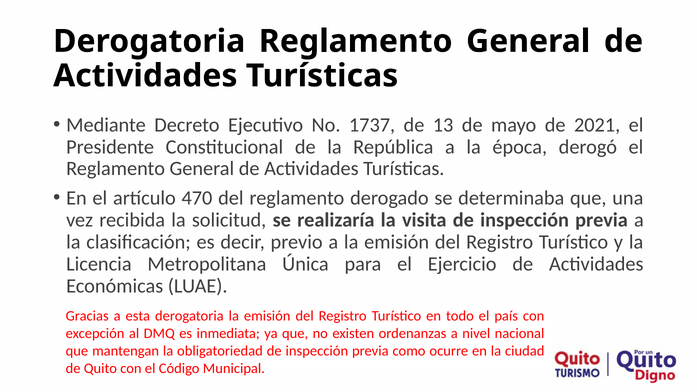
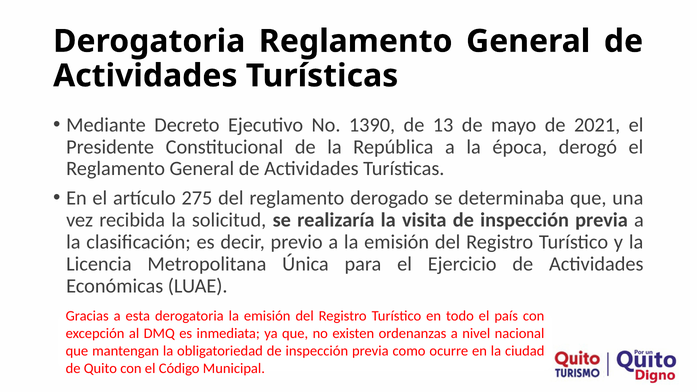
1737: 1737 -> 1390 (372, 125)
470: 470 -> 275 (197, 198)
